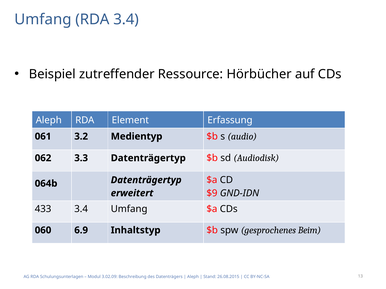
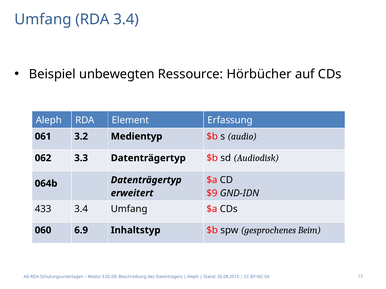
zutreffender: zutreffender -> unbewegten (117, 74)
